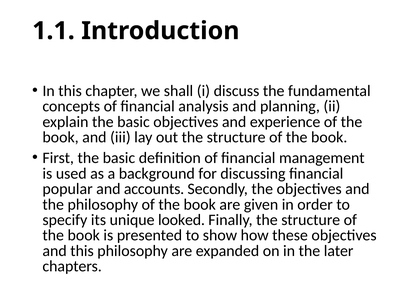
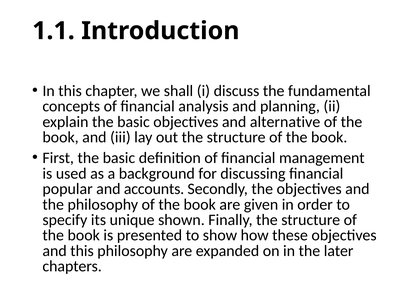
experience: experience -> alternative (285, 122)
looked: looked -> shown (181, 220)
